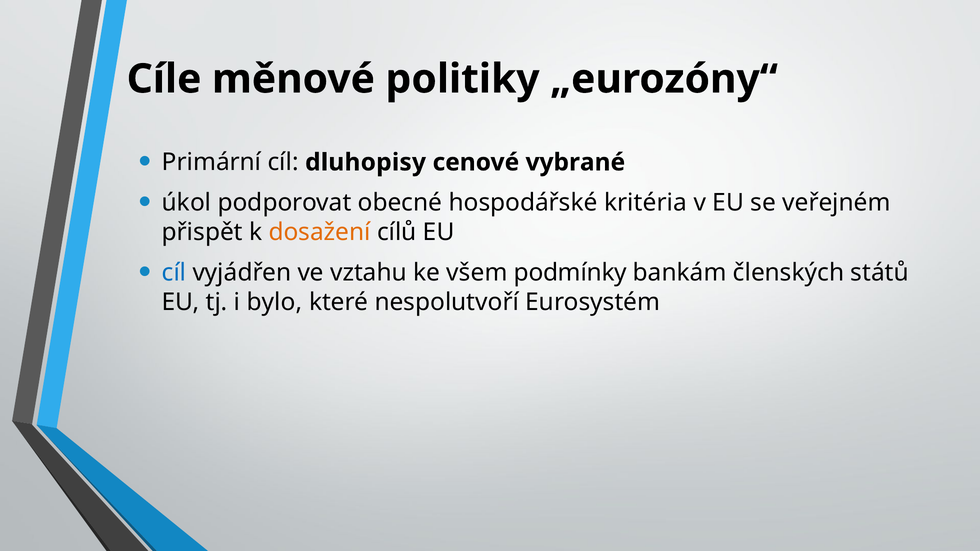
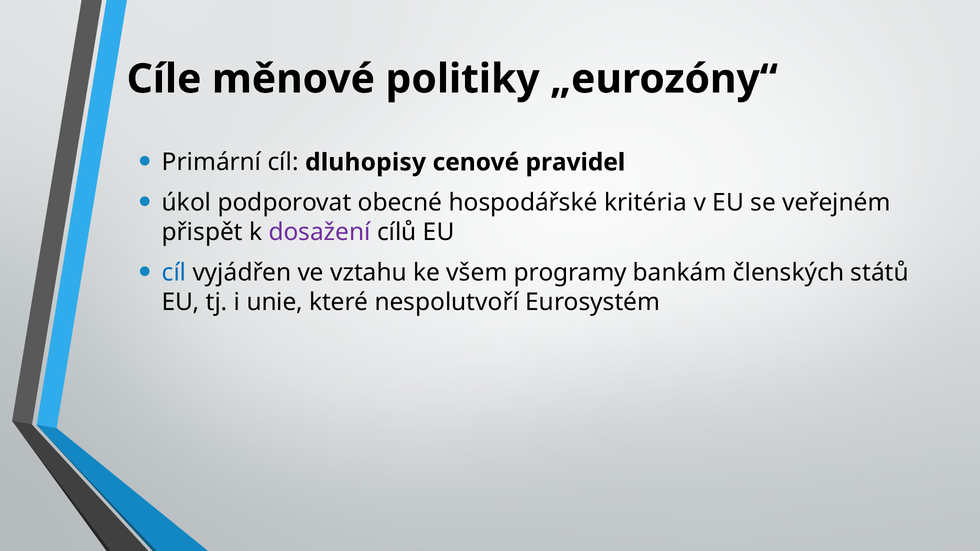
vybrané: vybrané -> pravidel (575, 162)
dosažení colour: orange -> purple (320, 232)
podmínky: podmínky -> programy (570, 273)
bylo: bylo -> unie (275, 302)
